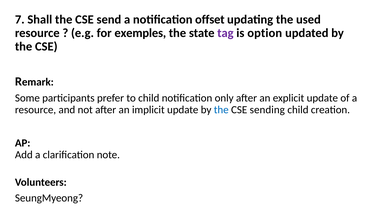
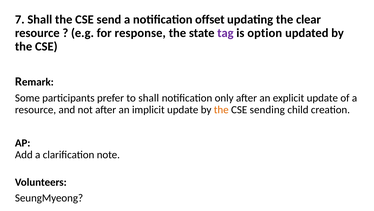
used: used -> clear (308, 19)
exemples: exemples -> response (140, 33)
to child: child -> shall (149, 98)
the colour: blue -> orange (221, 109)
